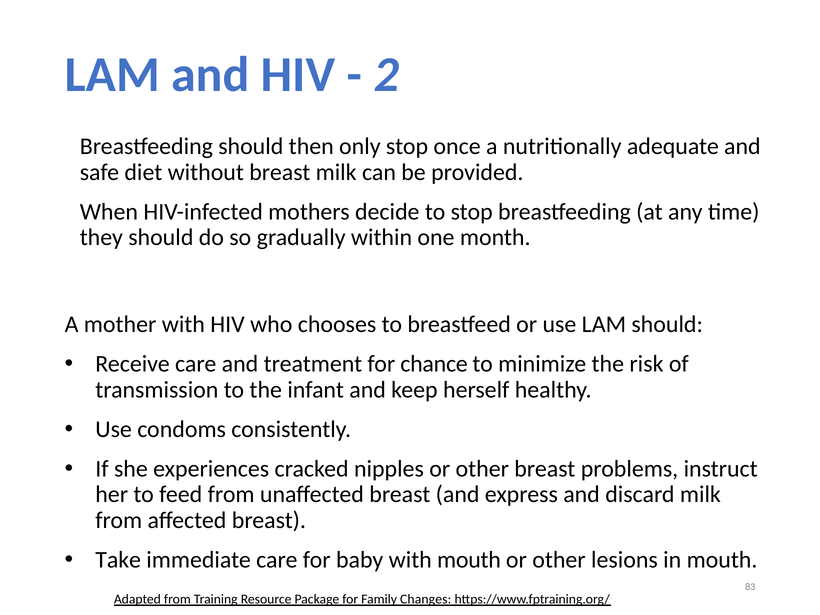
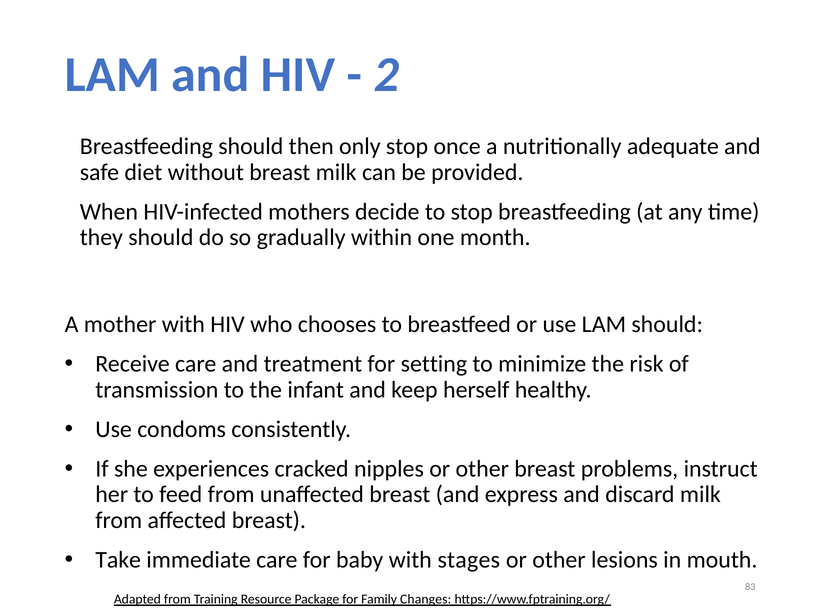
chance: chance -> setting (434, 364)
with mouth: mouth -> stages (469, 560)
